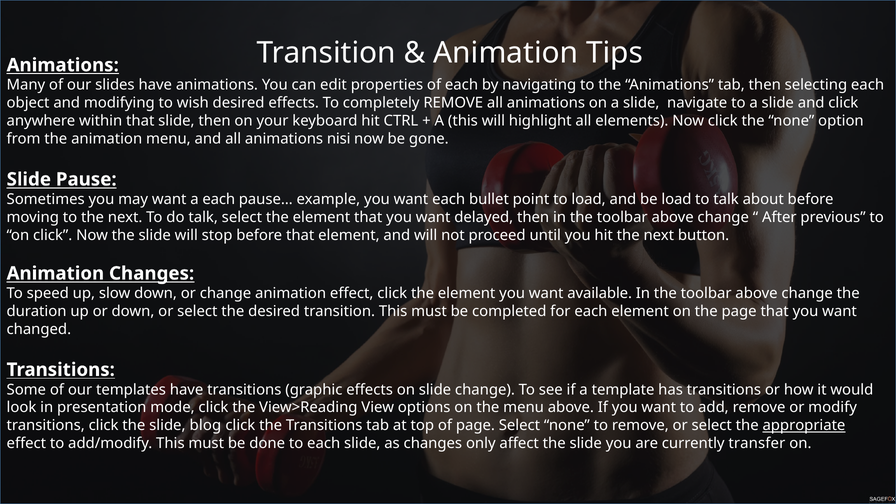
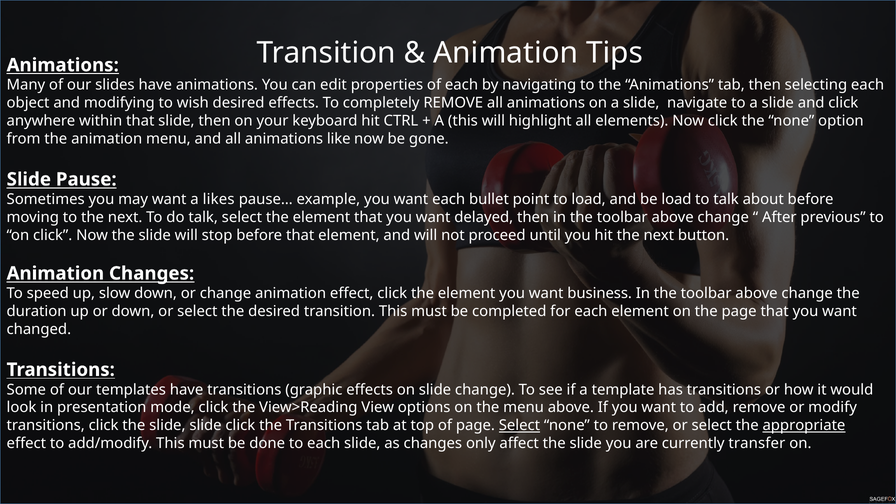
nisi: nisi -> like (339, 139)
a each: each -> likes (219, 199)
available: available -> business (600, 293)
slide blog: blog -> slide (206, 425)
Select underline: none -> present (519, 425)
